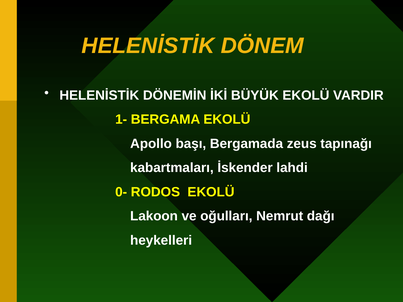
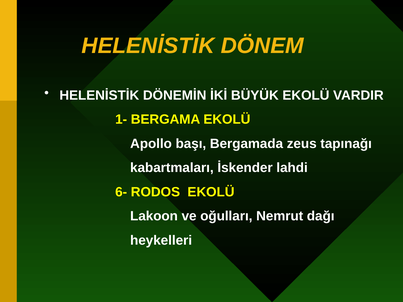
0-: 0- -> 6- (121, 192)
